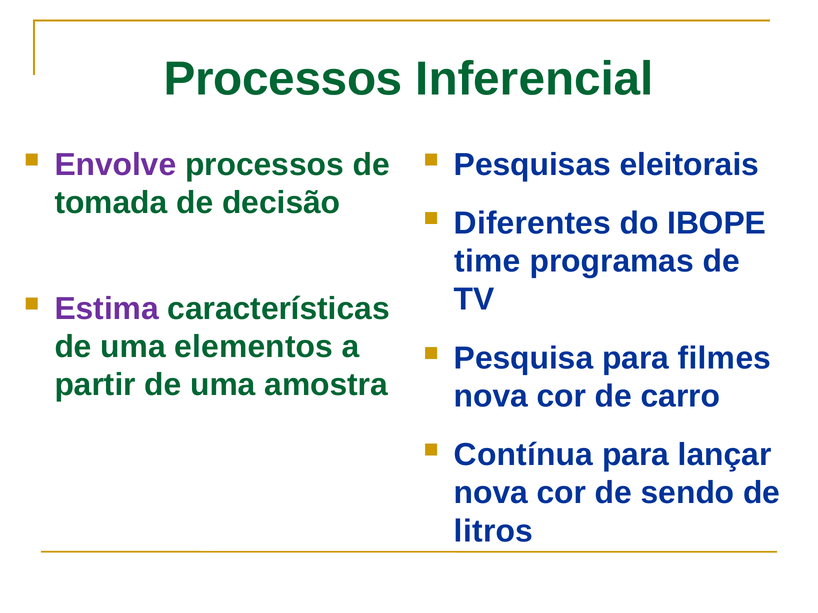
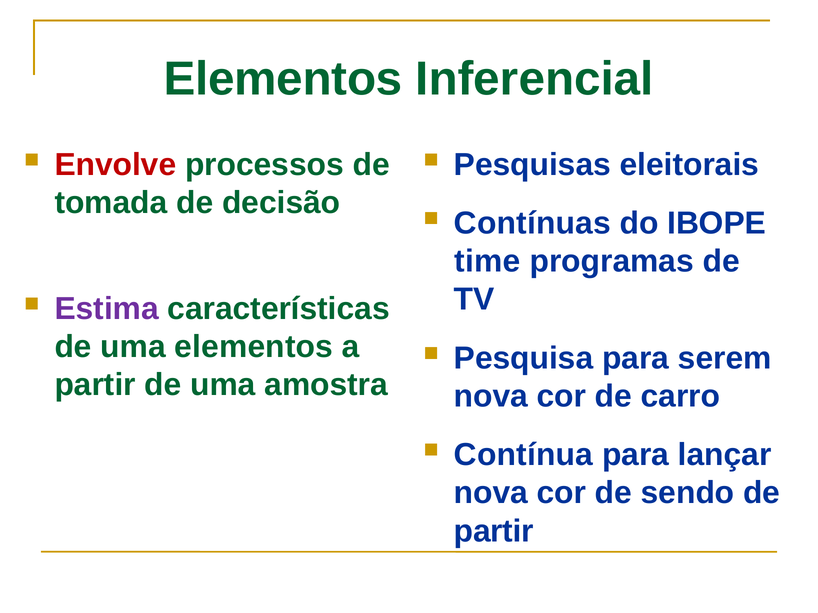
Processos: Processos -> Elementos (283, 79)
Envolve colour: purple -> red (115, 165)
Diferentes: Diferentes -> Contínuas (532, 223)
filmes: filmes -> serem (725, 358)
litros: litros -> partir (494, 532)
